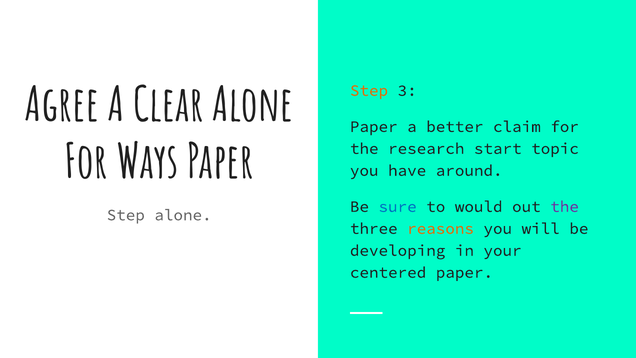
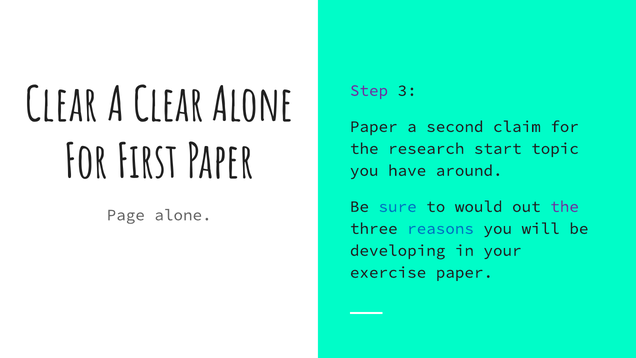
Agree: Agree -> Clear (62, 105)
Step colour: orange -> purple (369, 91)
better: better -> second (455, 127)
Ways: Ways -> First (147, 163)
Step: Step -> Page (126, 215)
reasons colour: orange -> blue (441, 228)
centered: centered -> exercise (388, 272)
